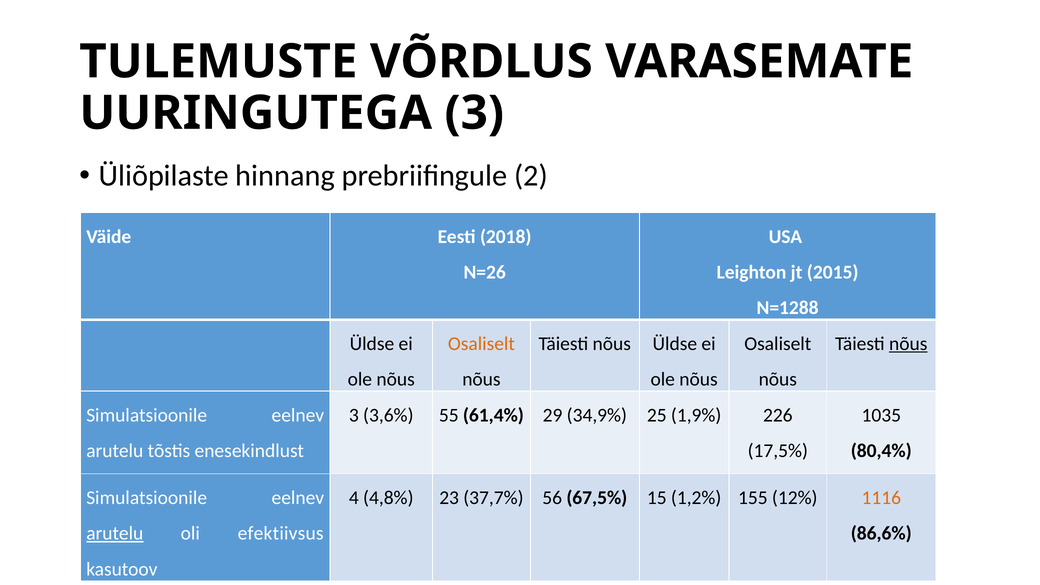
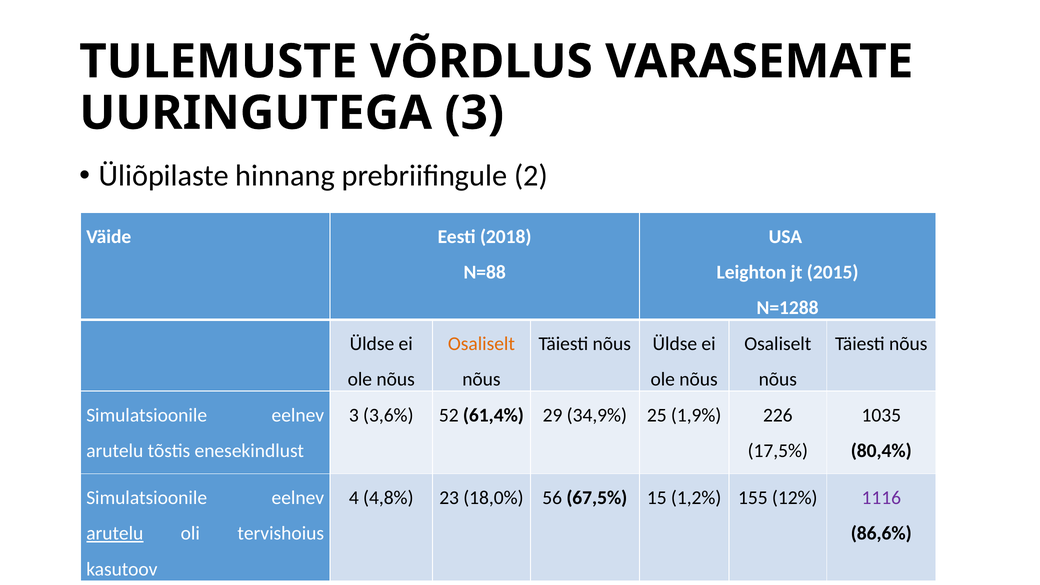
N=26: N=26 -> N=88 (485, 272)
nõus underline: present -> none (908, 344)
55: 55 -> 52 (449, 415)
37,7%: 37,7% -> 18,0% (493, 498)
1116 colour: orange -> purple (881, 498)
efektiivsus: efektiivsus -> tervishoius (281, 533)
